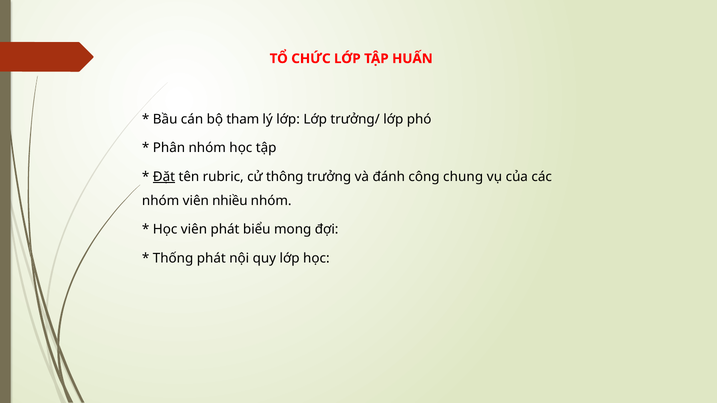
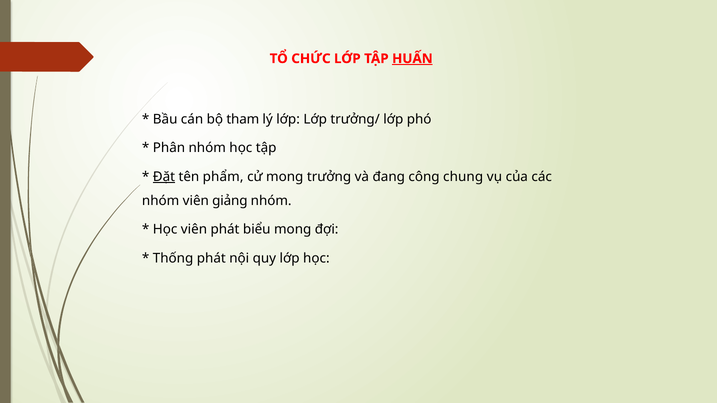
HUẤN underline: none -> present (412, 59)
rubric: rubric -> phẩm (223, 177)
cử thông: thông -> mong (285, 177)
đánh: đánh -> đang (389, 177)
nhiều: nhiều -> giảng (230, 201)
